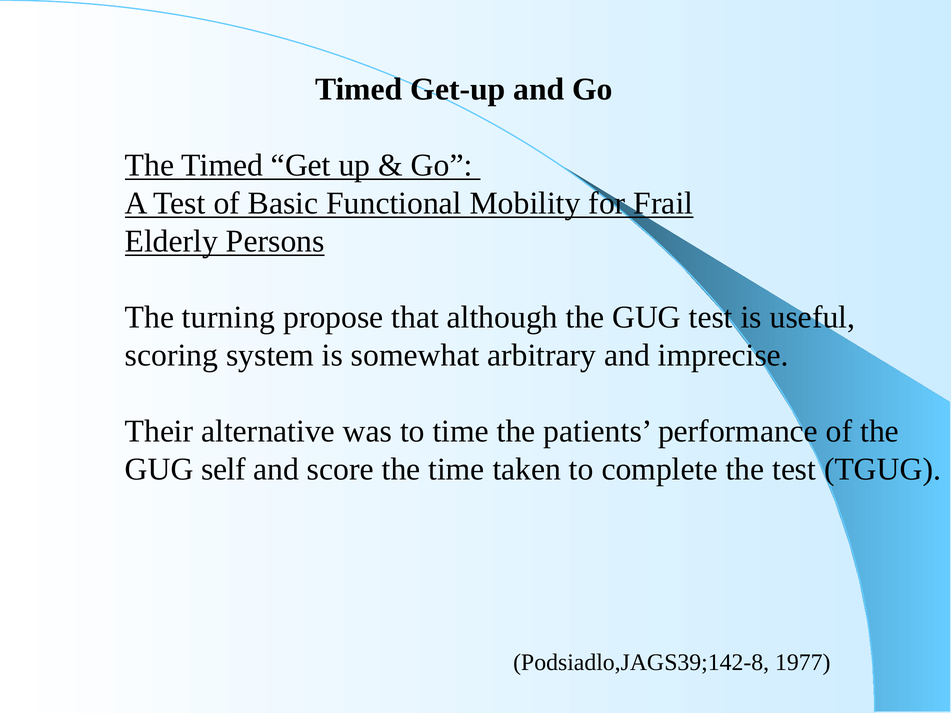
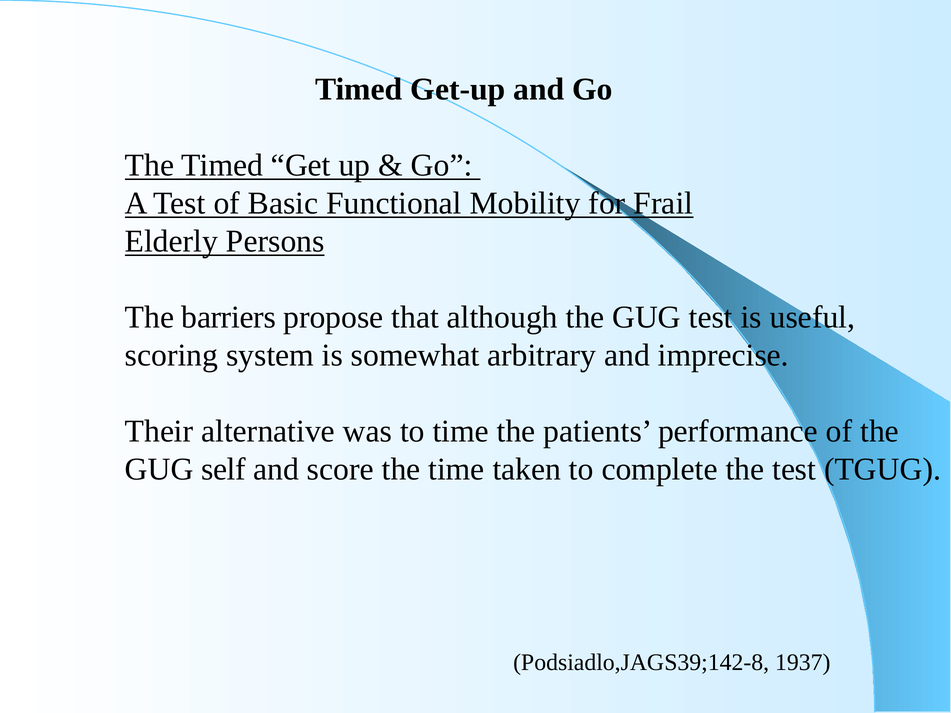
turning: turning -> barriers (229, 318)
1977: 1977 -> 1937 (803, 662)
